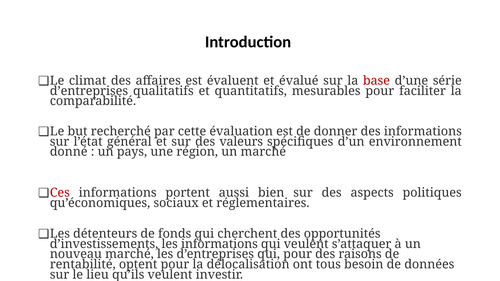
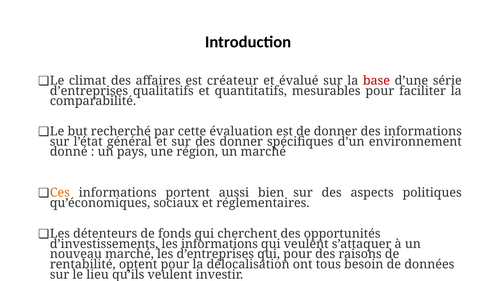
évaluent: évaluent -> créateur (233, 81)
des valeurs: valeurs -> donner (241, 142)
Ces colour: red -> orange (60, 193)
